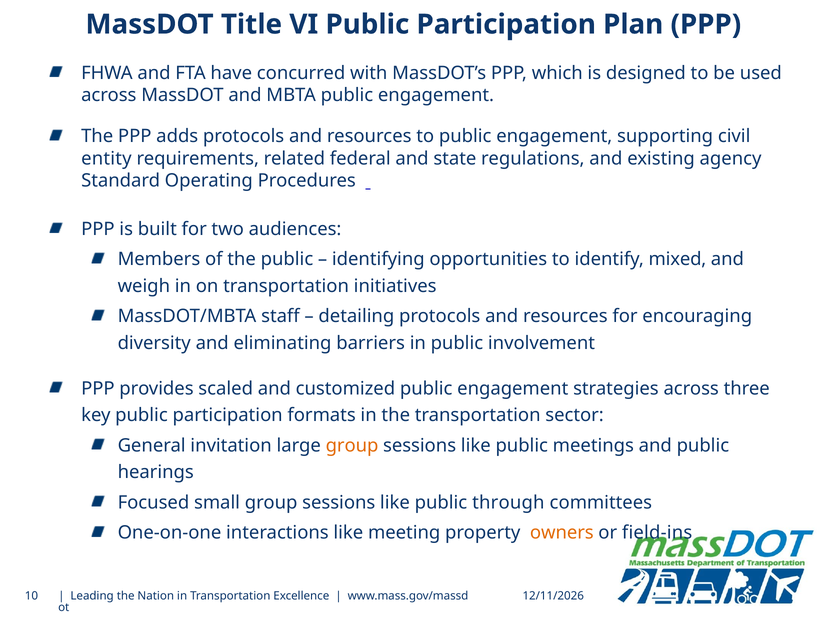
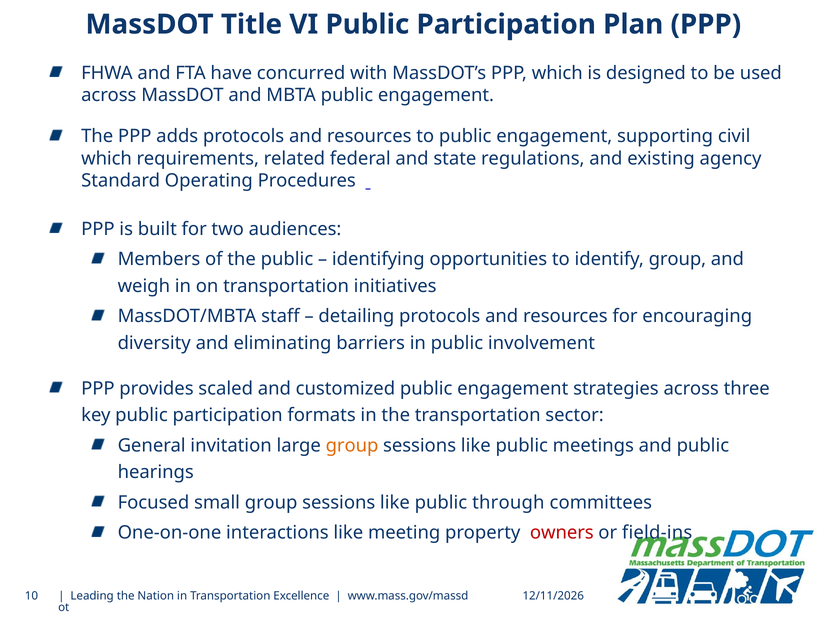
entity: entity -> which (107, 159)
identify mixed: mixed -> group (677, 260)
owners colour: orange -> red (562, 533)
